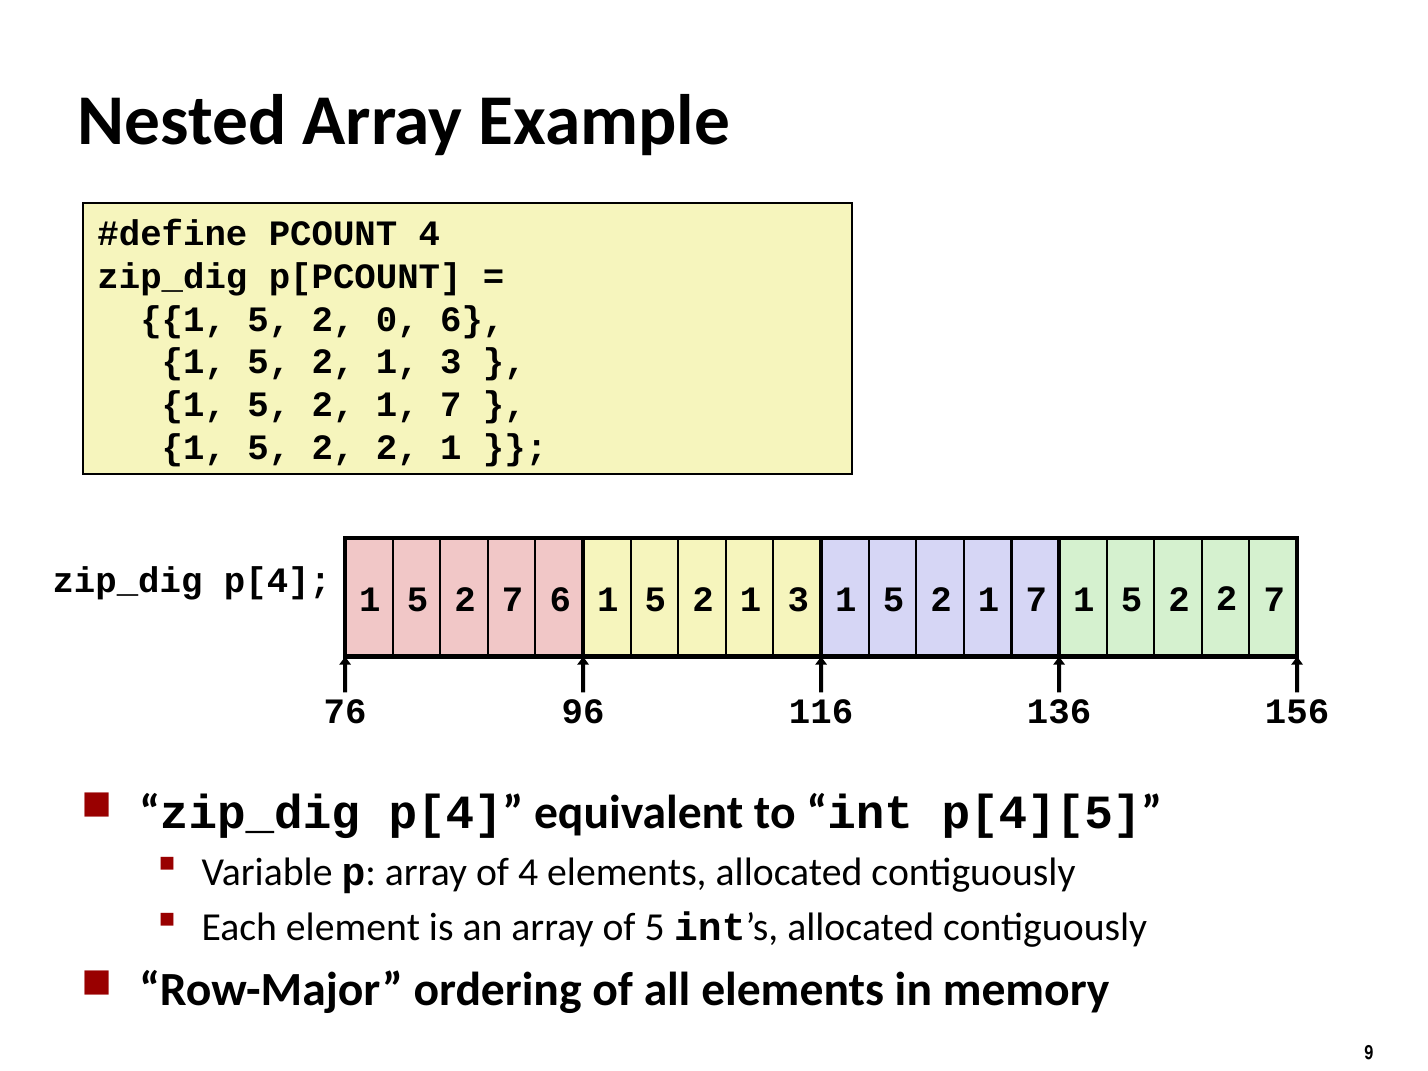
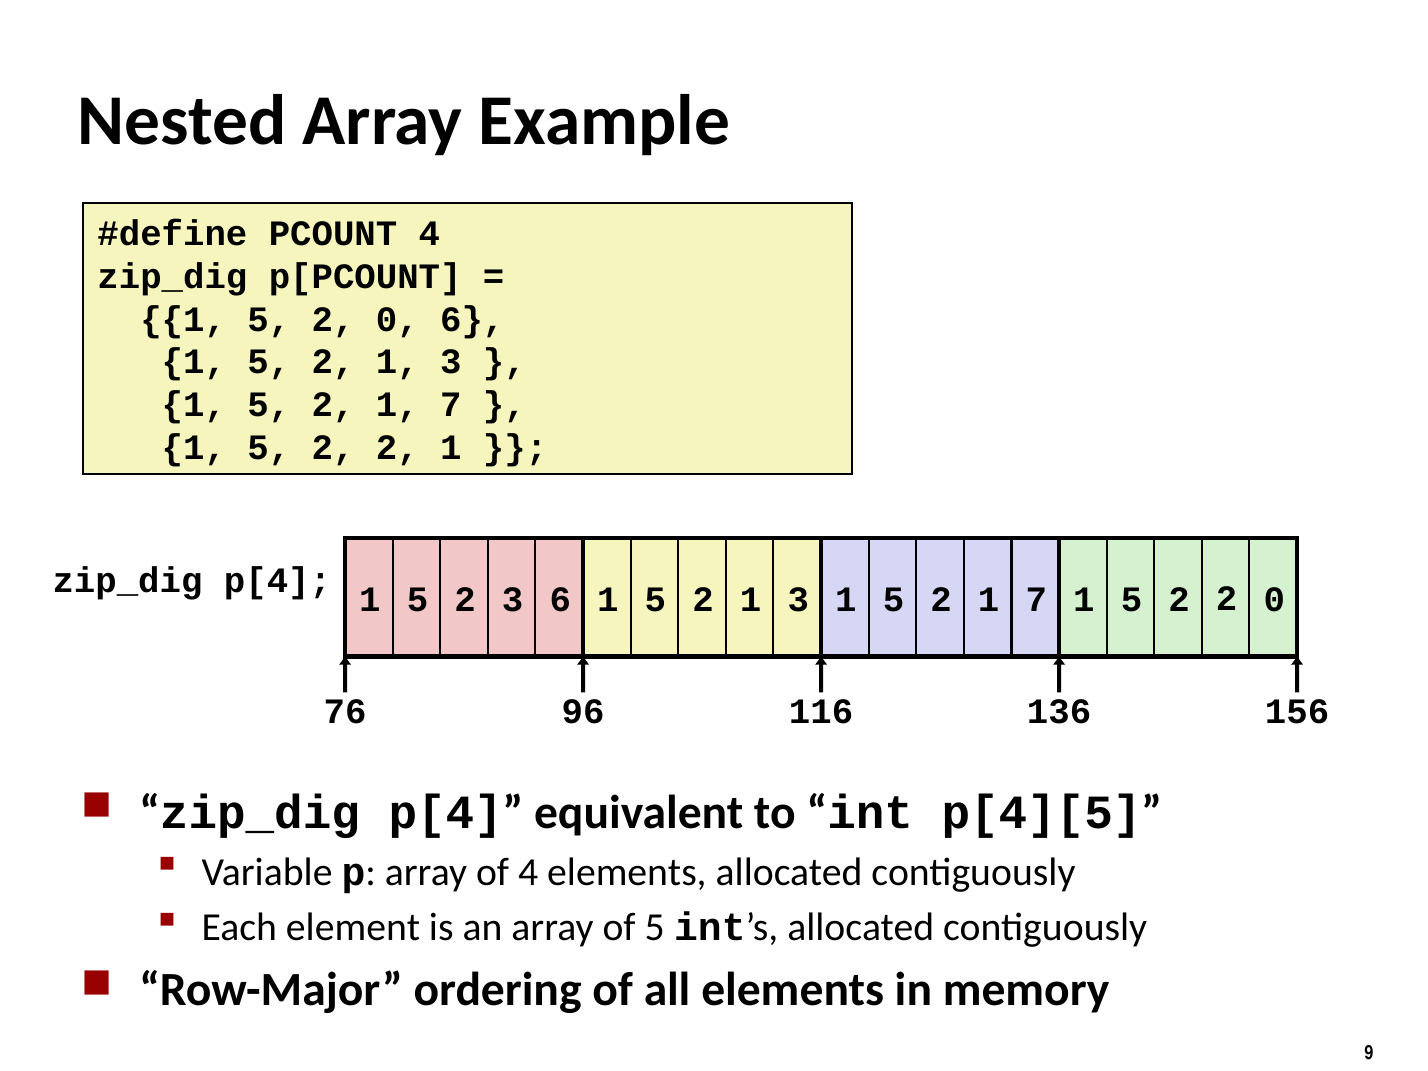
5 2 7: 7 -> 3 (513, 600)
2 2 7: 7 -> 0 (1274, 600)
